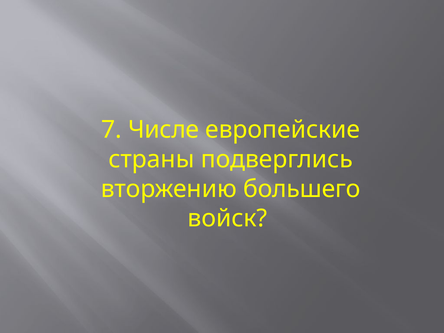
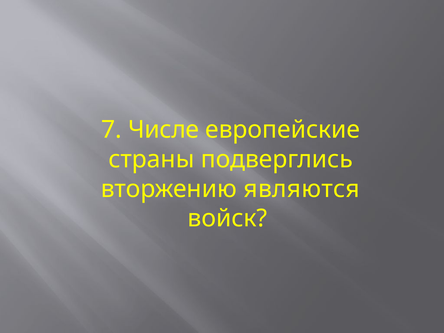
большего: большего -> являются (302, 189)
